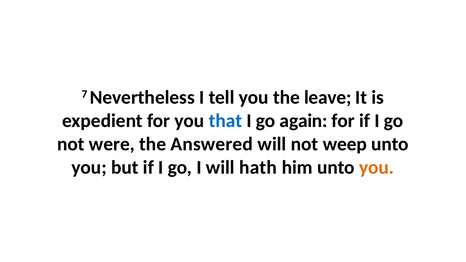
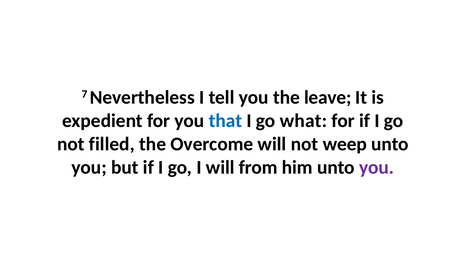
again: again -> what (303, 121)
were: were -> filled (112, 144)
Answered: Answered -> Overcome (212, 144)
hath: hath -> from (258, 167)
you colour: orange -> purple (377, 167)
